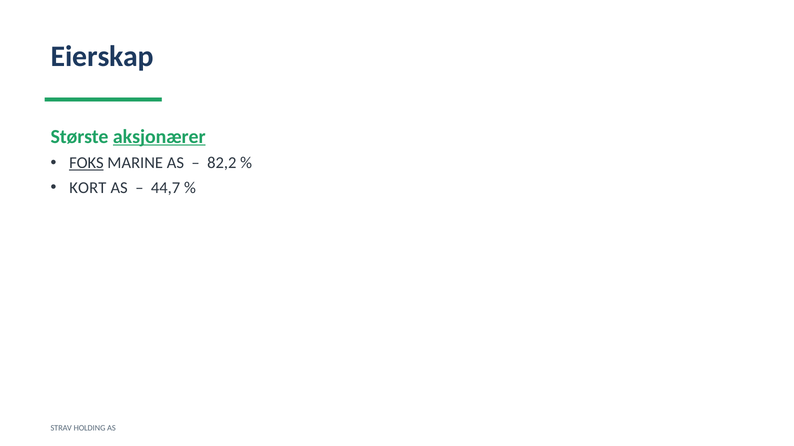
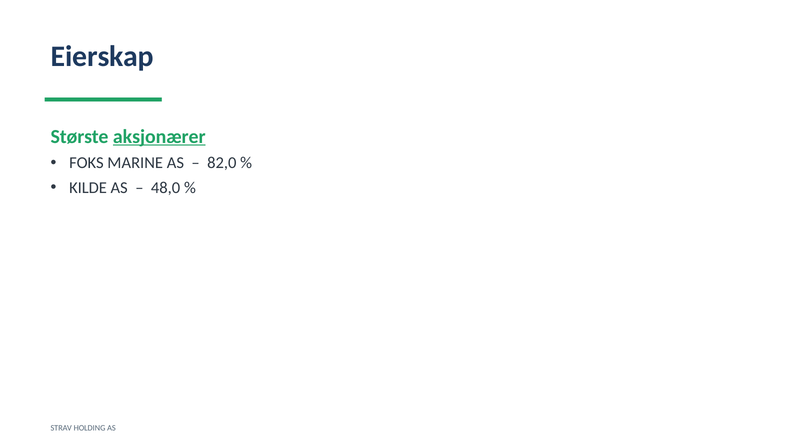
FOKS underline: present -> none (86, 163)
82,2: 82,2 -> 82,0 (222, 163)
KORT: KORT -> KILDE (88, 188)
44,7: 44,7 -> 48,0 (166, 188)
